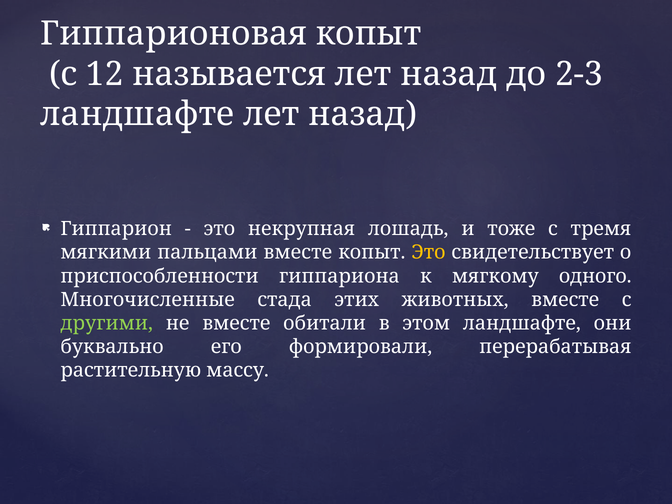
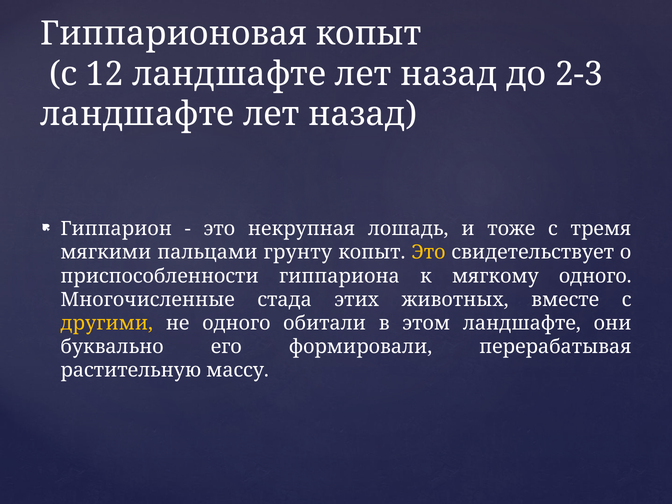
12 называется: называется -> ландшафте (229, 74)
пальцами вместе: вместе -> грунту (298, 253)
другими colour: light green -> yellow (107, 323)
не вместе: вместе -> одного (236, 323)
